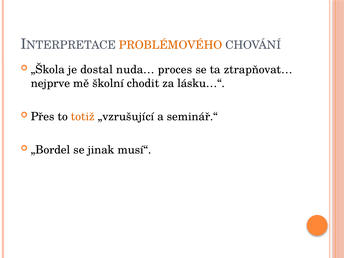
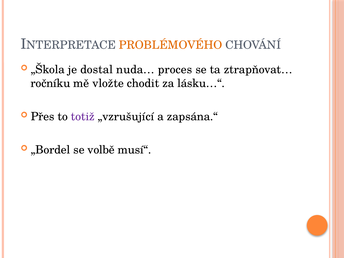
nejprve: nejprve -> ročníku (51, 83)
školní: školní -> vložte (108, 83)
totiž colour: orange -> purple (83, 117)
seminář.“: seminář.“ -> zapsána.“ (192, 117)
jinak: jinak -> volbě (101, 150)
